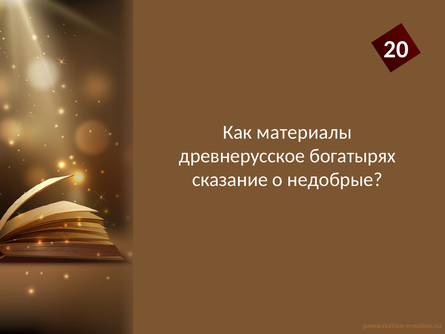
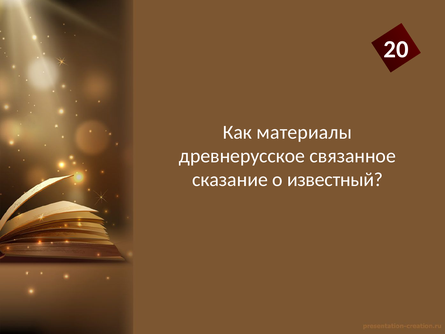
богатырях: богатырях -> связанное (353, 156)
недобрые: недобрые -> известный (335, 180)
